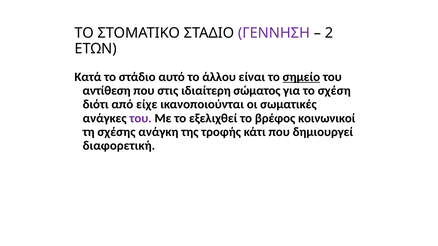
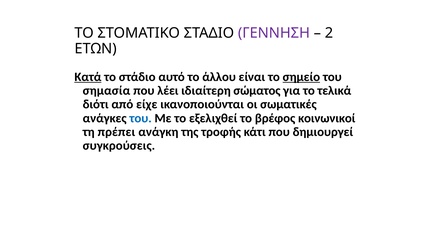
Κατά underline: none -> present (88, 77)
αντίθεση: αντίθεση -> σημασία (106, 91)
στις: στις -> λέει (168, 91)
σχέση: σχέση -> τελικά (334, 91)
του colour: purple -> blue (141, 118)
σχέσης: σχέσης -> πρέπει (116, 132)
διαφορετική: διαφορετική -> συγκρούσεις (119, 146)
